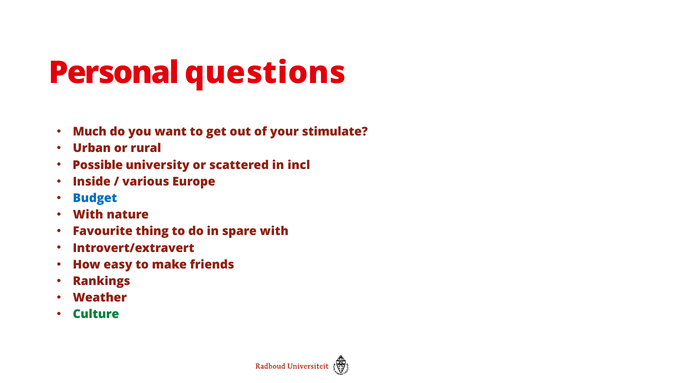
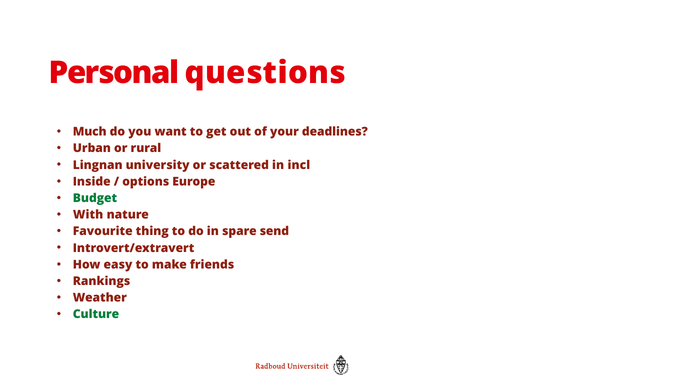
stimulate: stimulate -> deadlines (335, 132)
Possible: Possible -> Lingnan (98, 165)
various: various -> options (146, 182)
Budget colour: blue -> green (95, 198)
spare with: with -> send (274, 232)
